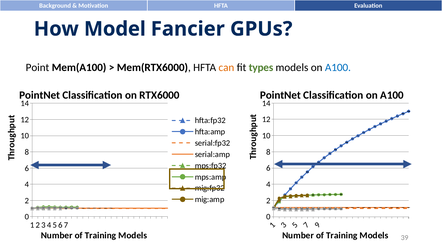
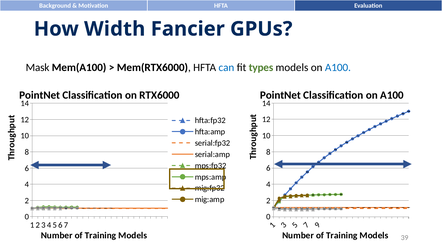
Model: Model -> Width (115, 29)
Point: Point -> Mask (38, 68)
can colour: orange -> blue (226, 68)
